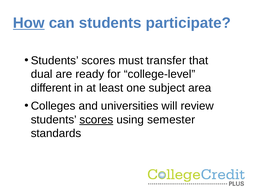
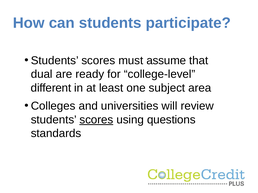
How underline: present -> none (29, 23)
transfer: transfer -> assume (166, 61)
semester: semester -> questions (171, 120)
